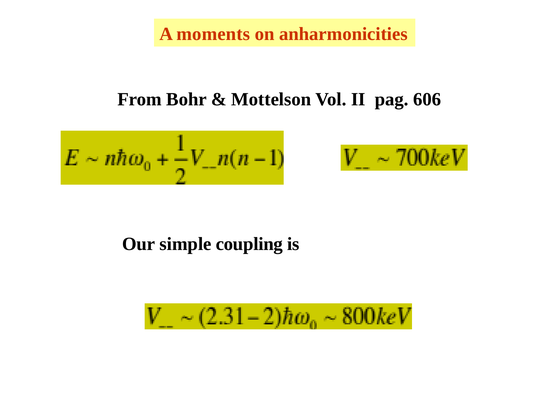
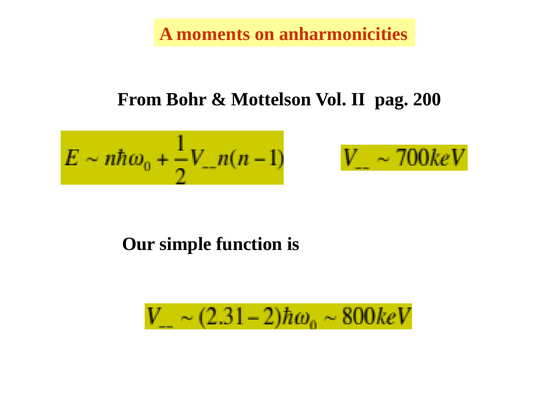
606: 606 -> 200 (427, 99)
coupling: coupling -> function (249, 244)
